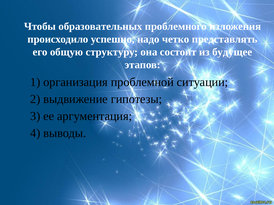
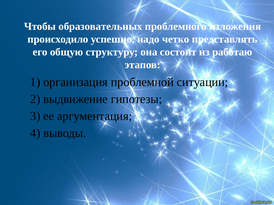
будущее: будущее -> работаю (232, 52)
